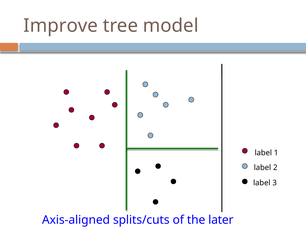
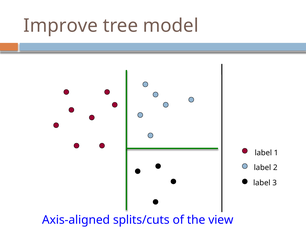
later: later -> view (221, 219)
